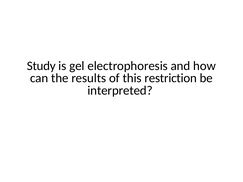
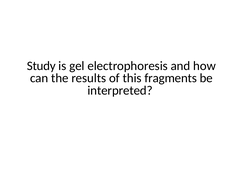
restriction: restriction -> fragments (171, 78)
